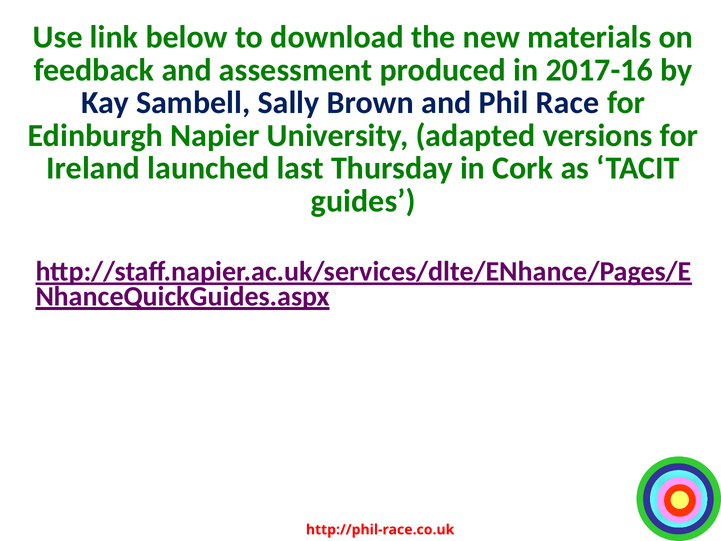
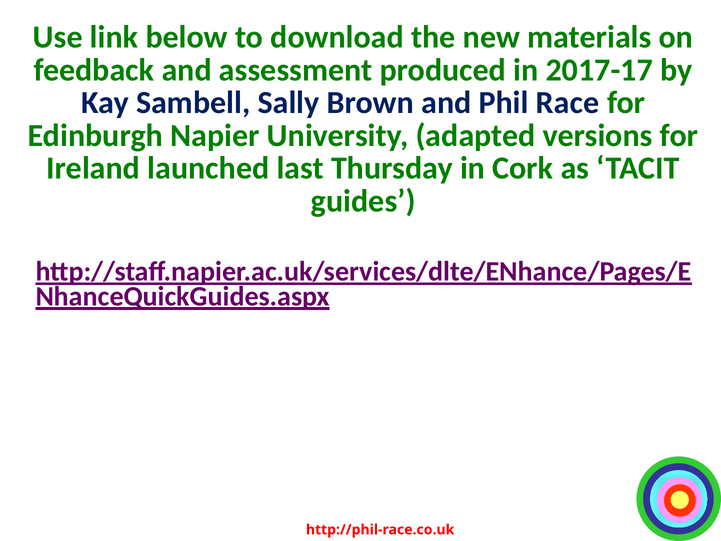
2017-16: 2017-16 -> 2017-17 (599, 70)
